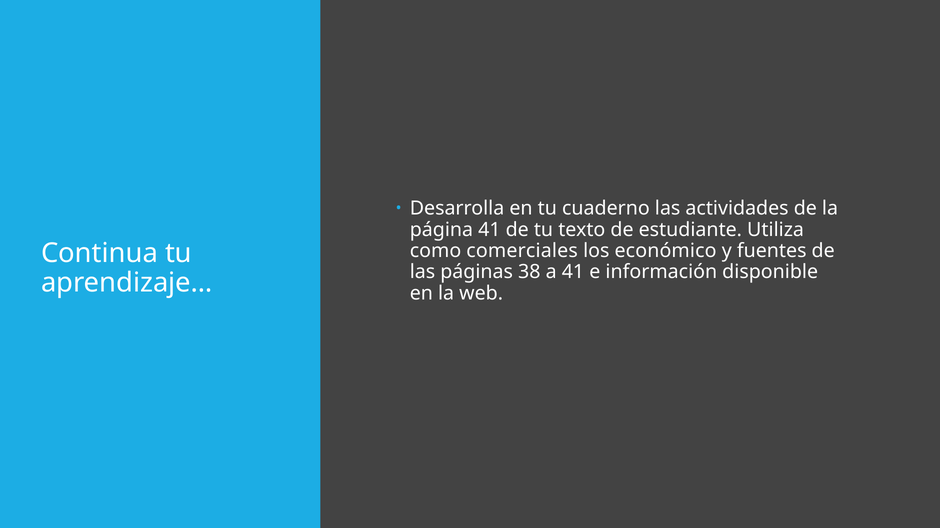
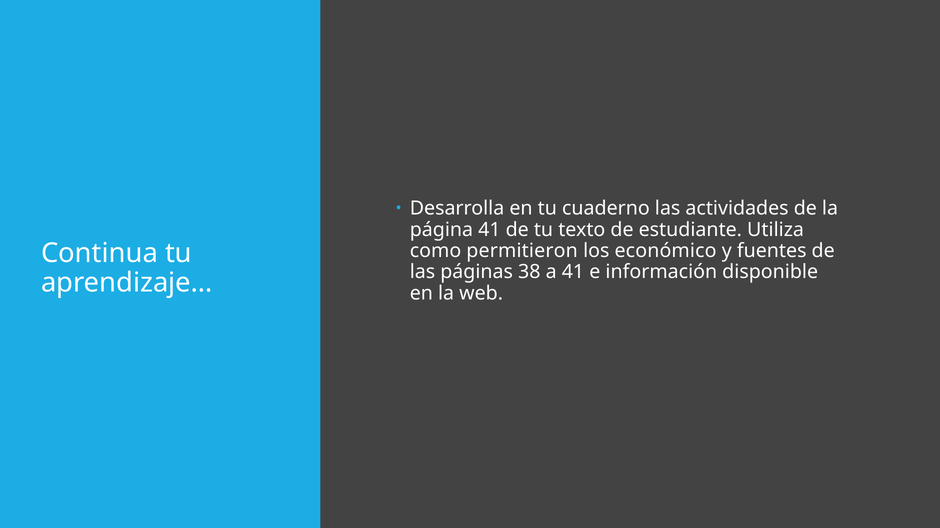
comerciales: comerciales -> permitieron (522, 251)
